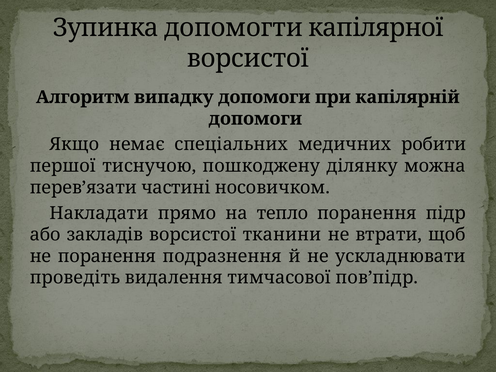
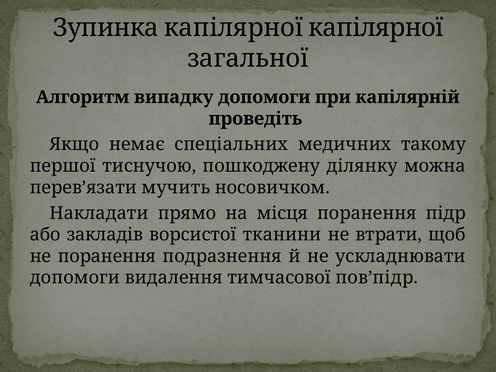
Зупинка допомогти: допомогти -> капілярної (234, 28)
ворсистої: ворсистої -> загальної (248, 58)
допомоги: допомоги -> проведіть (255, 119)
робити: робити -> такому (434, 144)
частині: частині -> мучить (176, 187)
тепло: тепло -> місця (282, 213)
проведіть: проведіть -> допомоги (75, 278)
